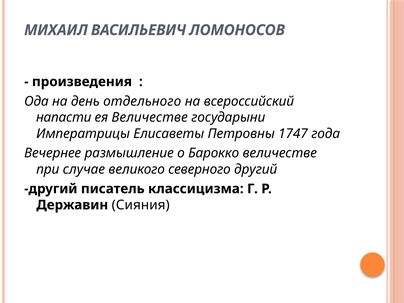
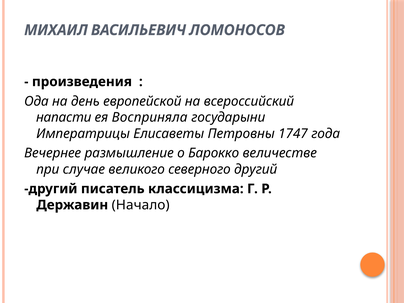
отдельного: отдельного -> европейской (142, 101)
ея Величестве: Величестве -> Восприняла (150, 117)
Сияния: Сияния -> Начало (141, 205)
